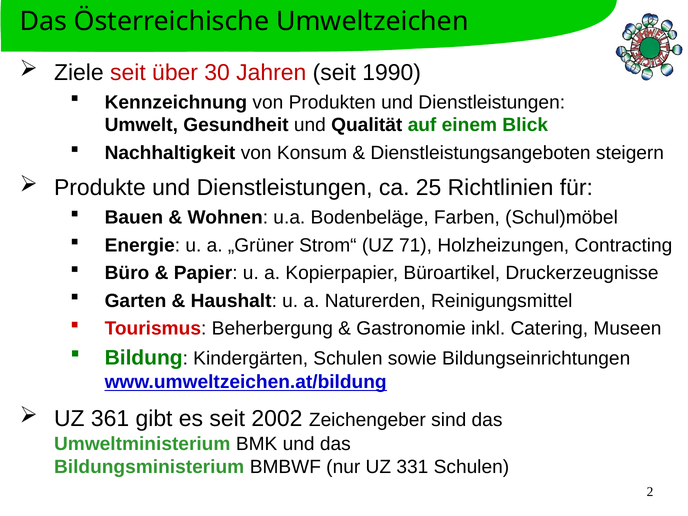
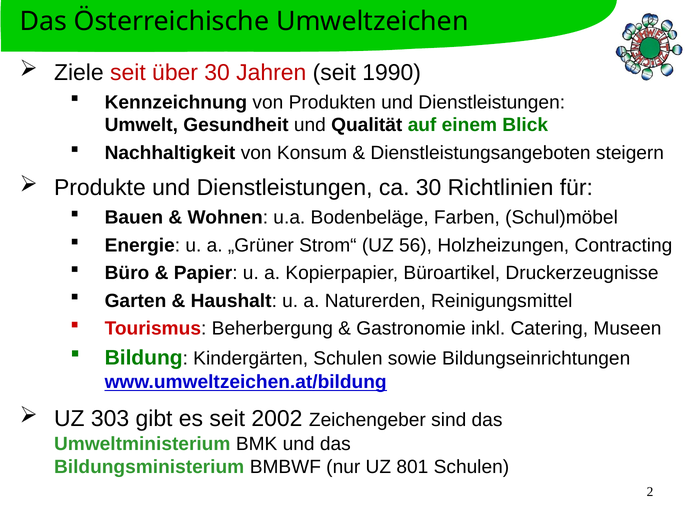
ca 25: 25 -> 30 (429, 188)
71: 71 -> 56 (416, 245)
361: 361 -> 303 (110, 419)
331: 331 -> 801 (412, 467)
